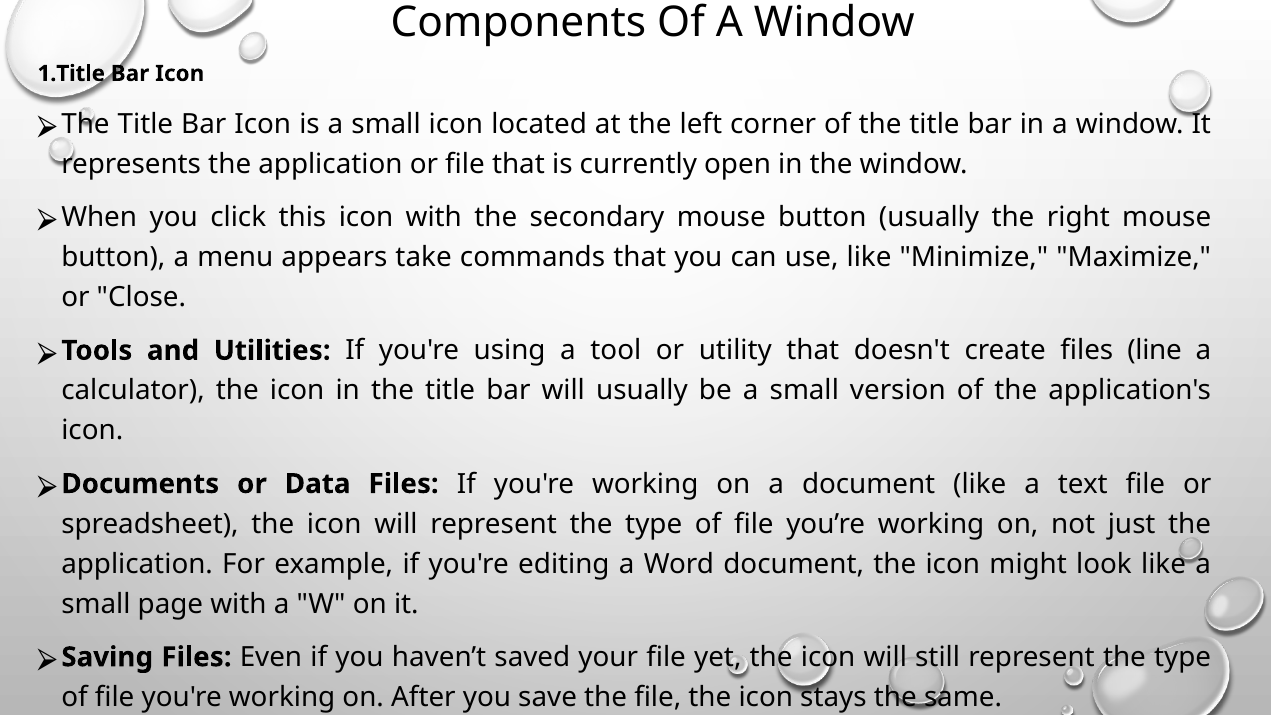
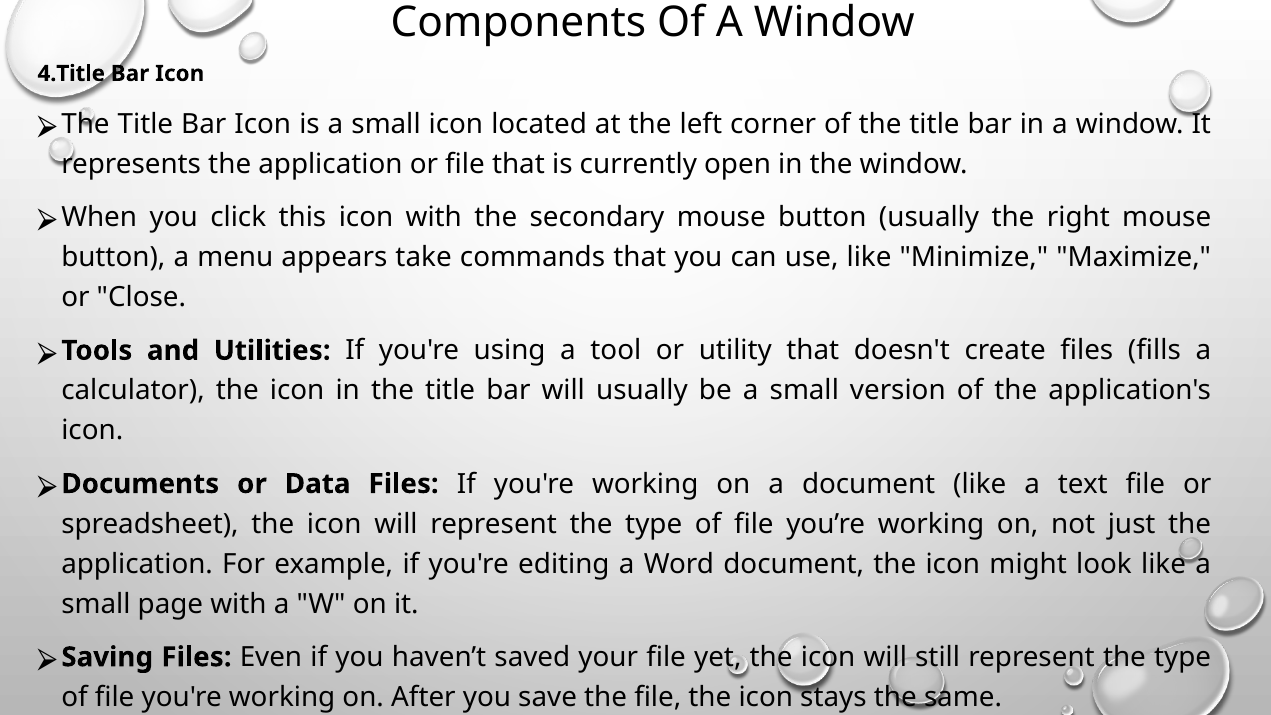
1.Title: 1.Title -> 4.Title (71, 74)
line: line -> fills (1154, 351)
